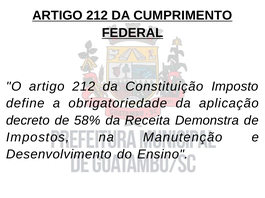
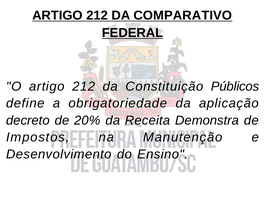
CUMPRIMENTO: CUMPRIMENTO -> COMPARATIVO (183, 15)
Imposto: Imposto -> Públicos (235, 87)
58%: 58% -> 20% (87, 121)
